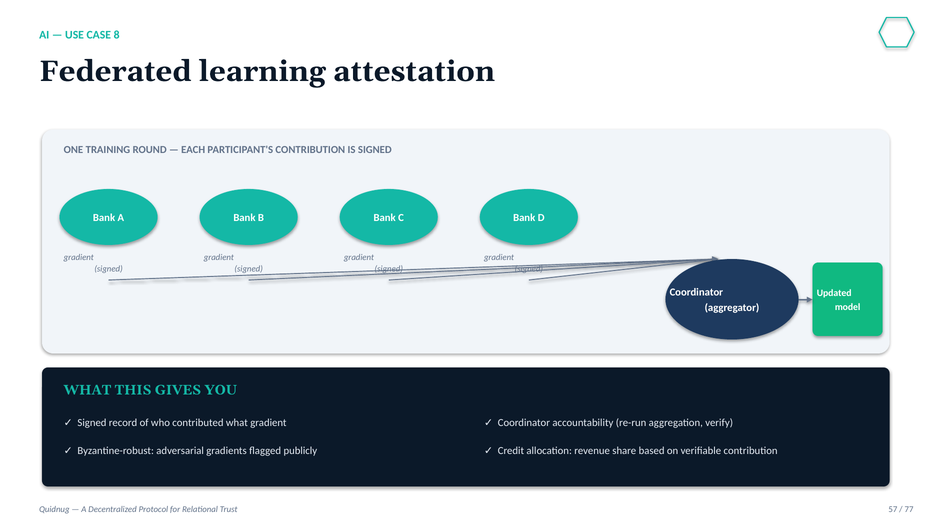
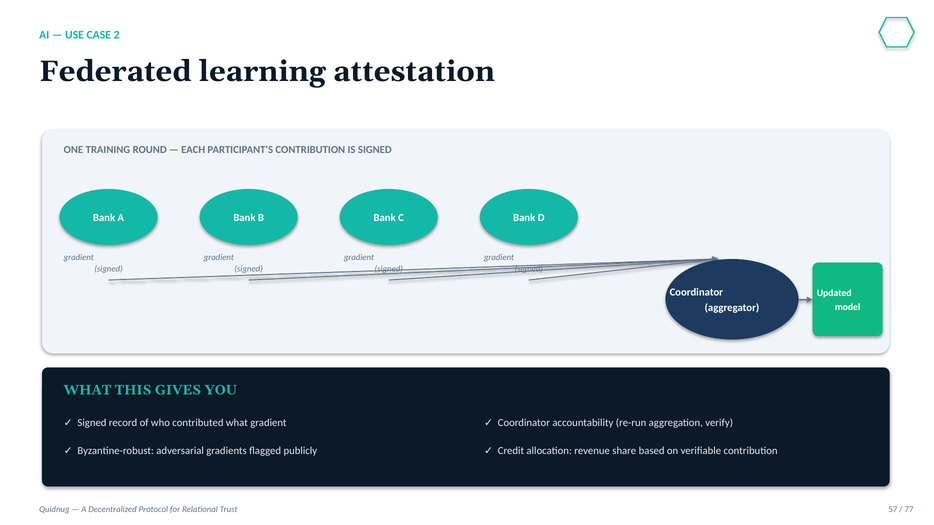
8: 8 -> 2 (117, 35)
